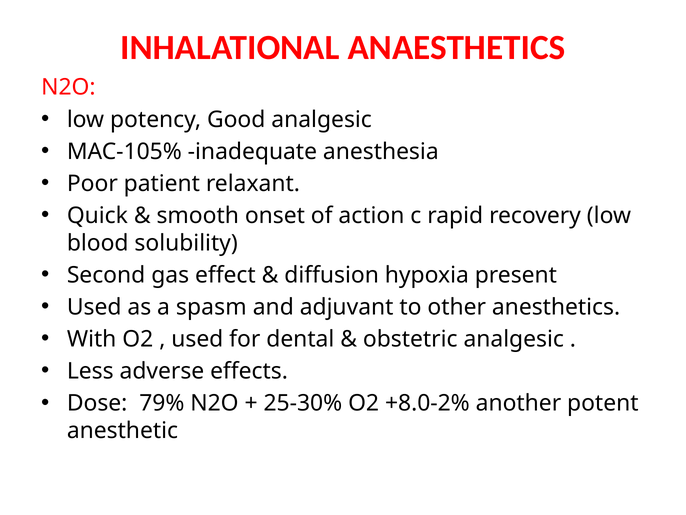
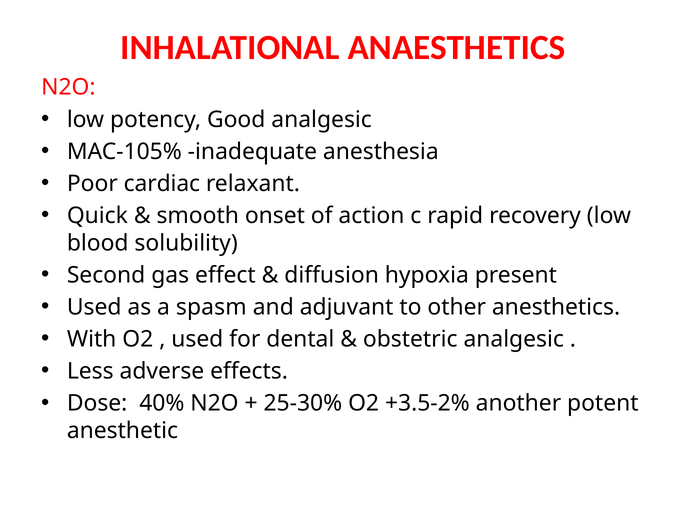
patient: patient -> cardiac (162, 183)
79%: 79% -> 40% (162, 403)
+8.0-2%: +8.0-2% -> +3.5-2% (427, 403)
